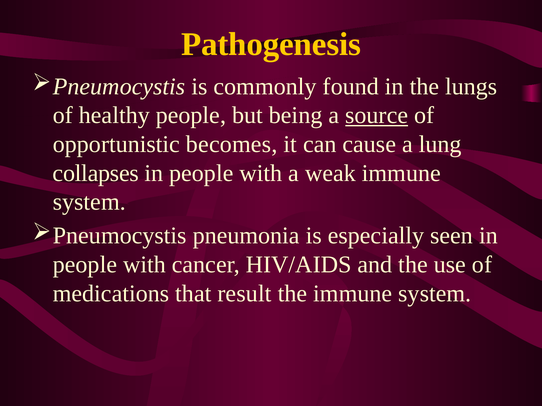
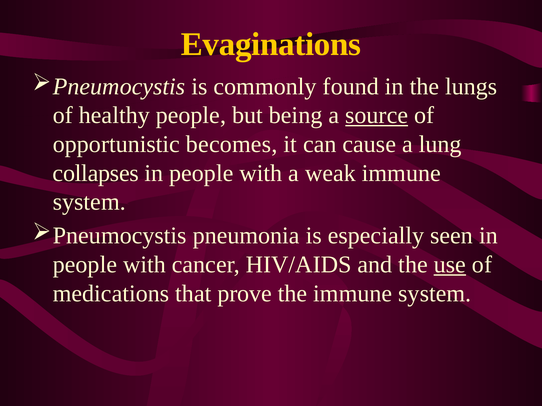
Pathogenesis: Pathogenesis -> Evaginations (271, 44)
use underline: none -> present (450, 265)
result: result -> prove (245, 294)
